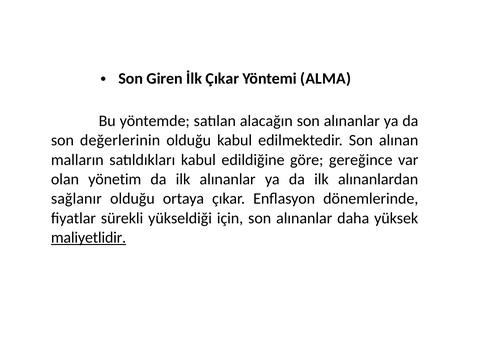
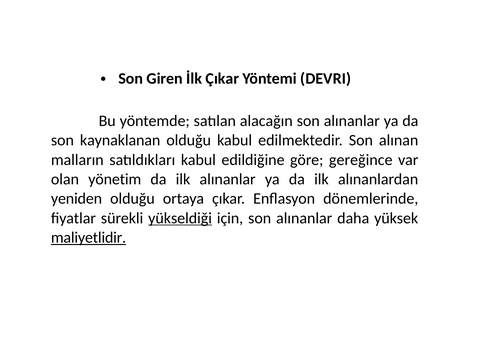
ALMA: ALMA -> DEVRI (326, 79)
değerlerinin: değerlerinin -> kaynaklanan (120, 140)
sağlanır: sağlanır -> yeniden (76, 198)
yükseldiği underline: none -> present (180, 218)
